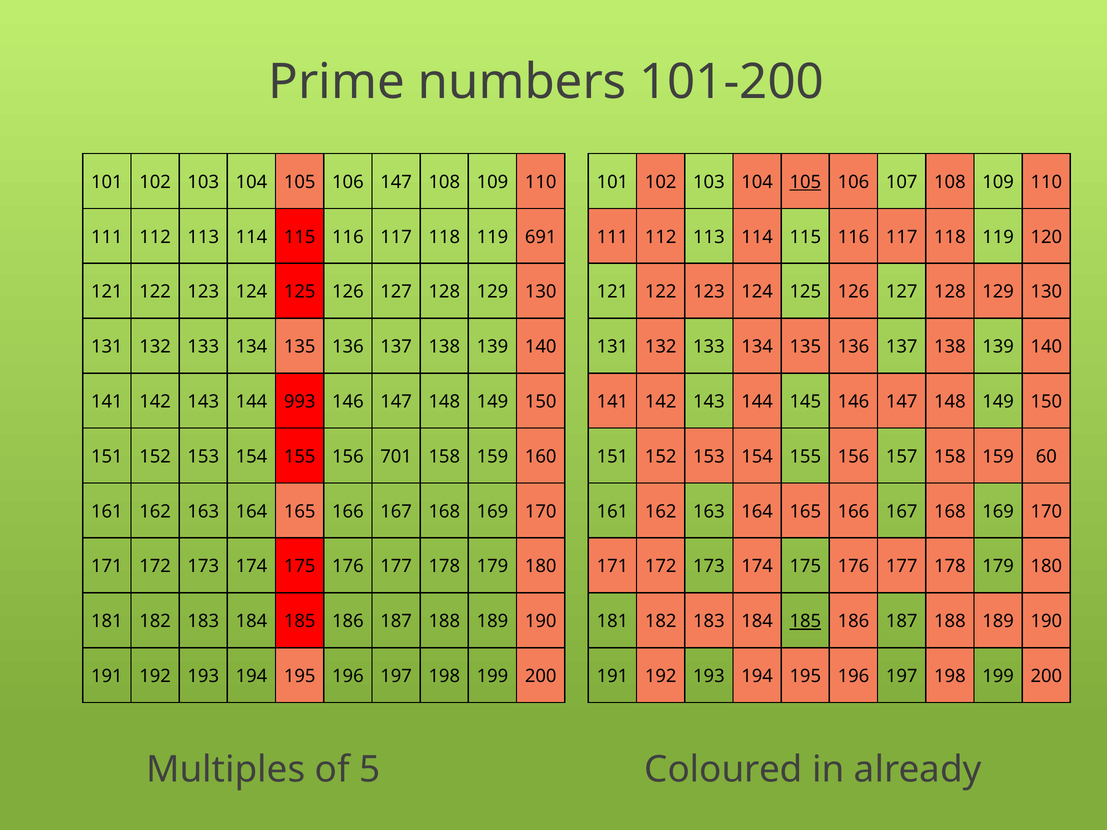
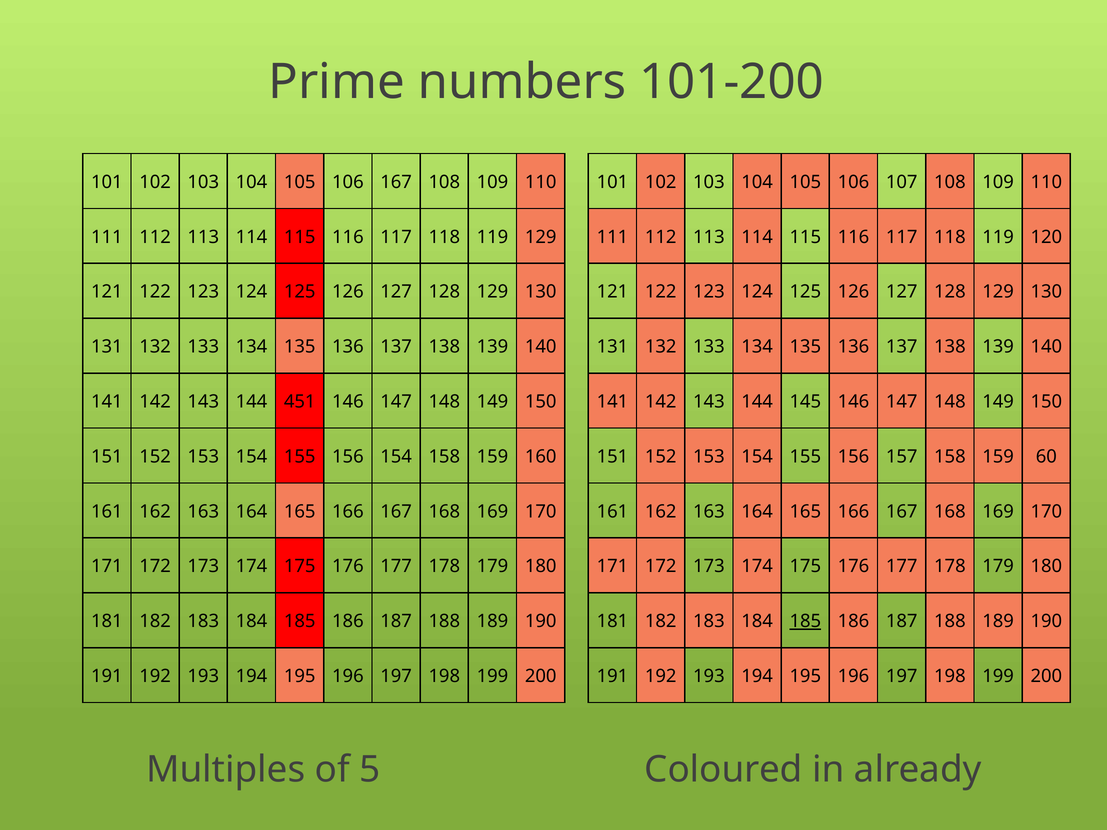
106 147: 147 -> 167 (396, 182)
105 underline: present -> none (805, 182)
119 691: 691 -> 129 (541, 237)
993: 993 -> 451 (300, 402)
156 701: 701 -> 154 (396, 457)
